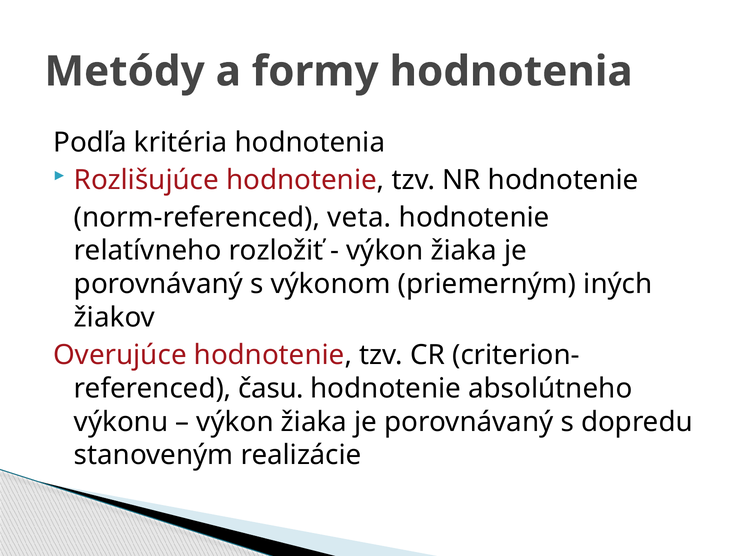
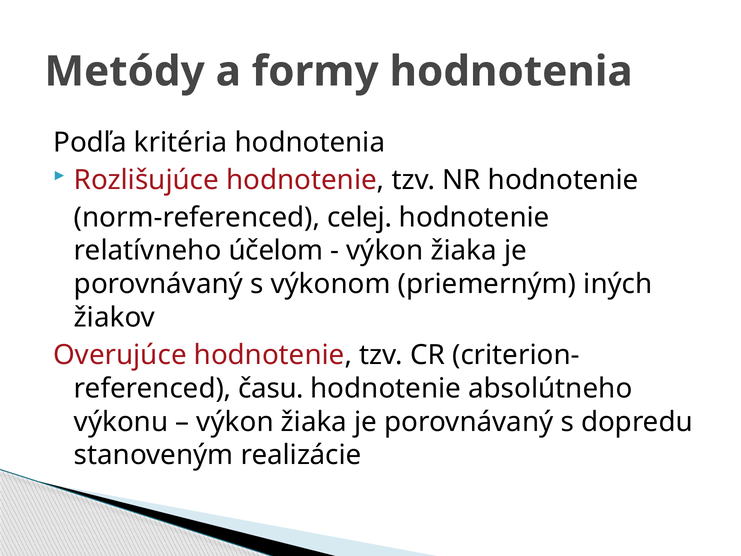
veta: veta -> celej (360, 217)
rozložiť: rozložiť -> účelom (276, 251)
